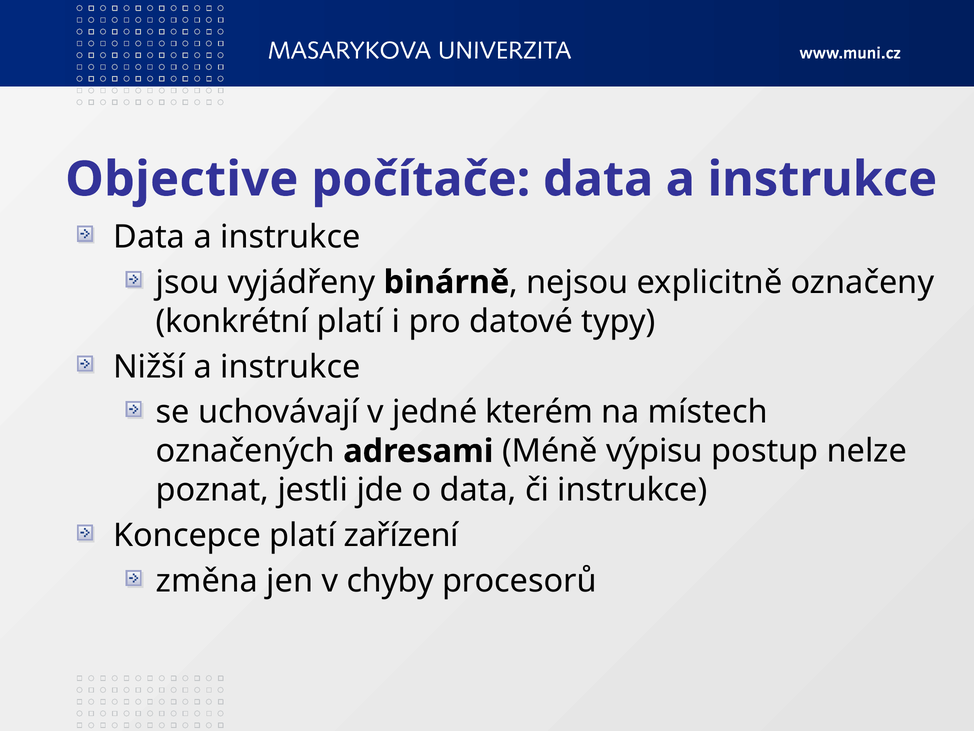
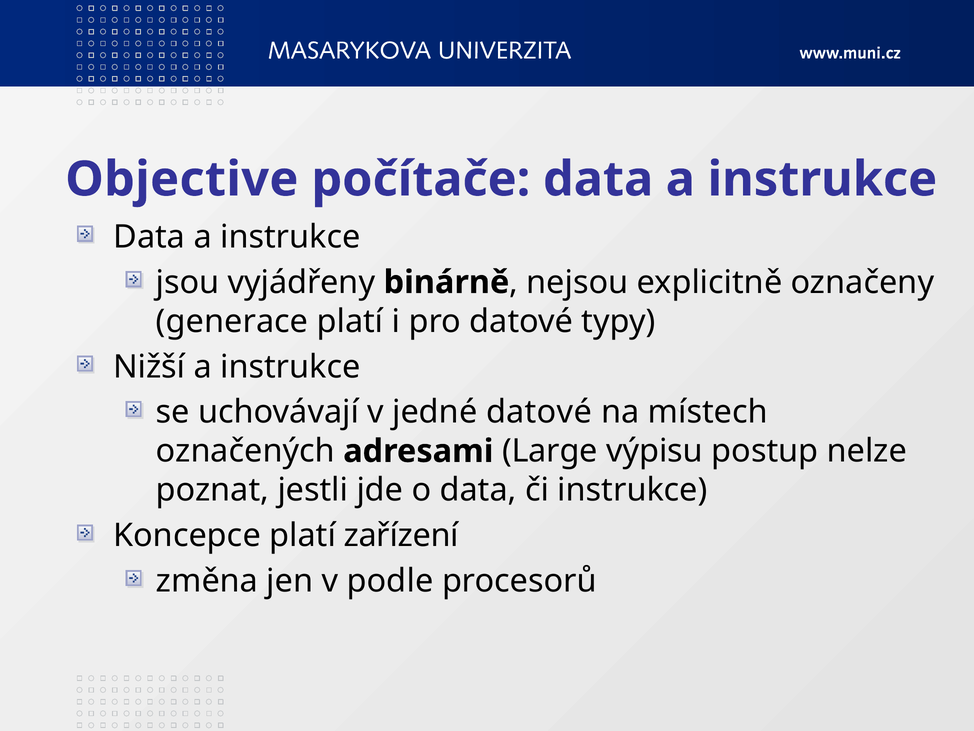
konkrétní: konkrétní -> generace (232, 321)
jedné kterém: kterém -> datové (539, 412)
Méně: Méně -> Large (550, 451)
chyby: chyby -> podle (390, 581)
